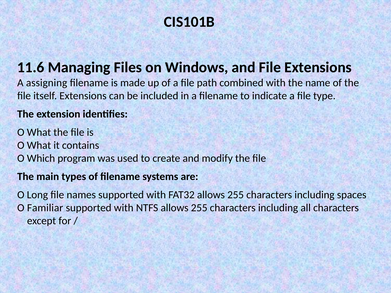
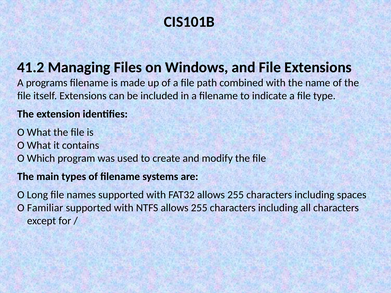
11.6: 11.6 -> 41.2 (31, 67)
assigning: assigning -> programs (47, 83)
